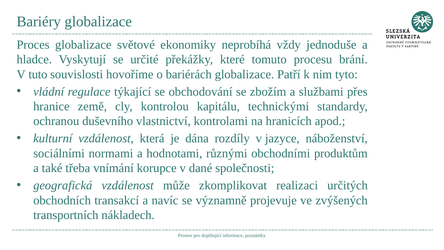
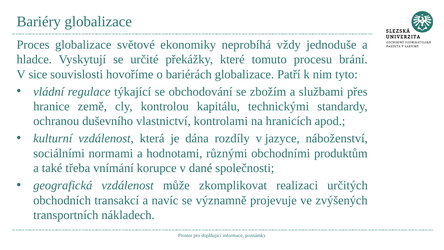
tuto: tuto -> sice (38, 74)
